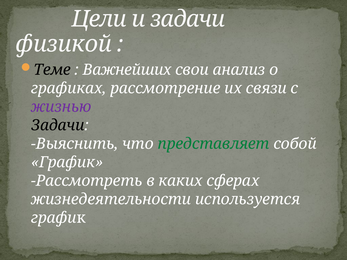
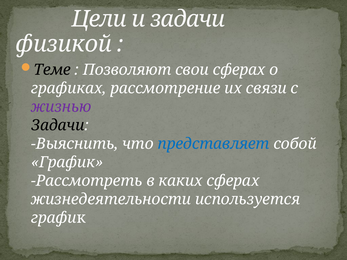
Важнейших: Важнейших -> Позволяют (127, 70)
свои анализ: анализ -> сферах (239, 70)
представляет colour: green -> blue (214, 144)
